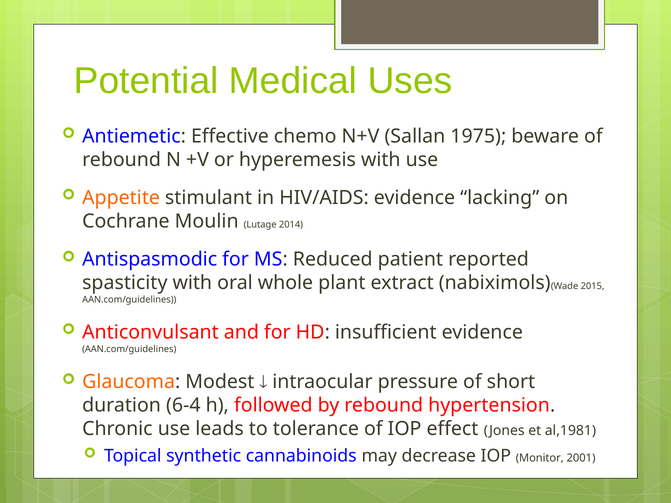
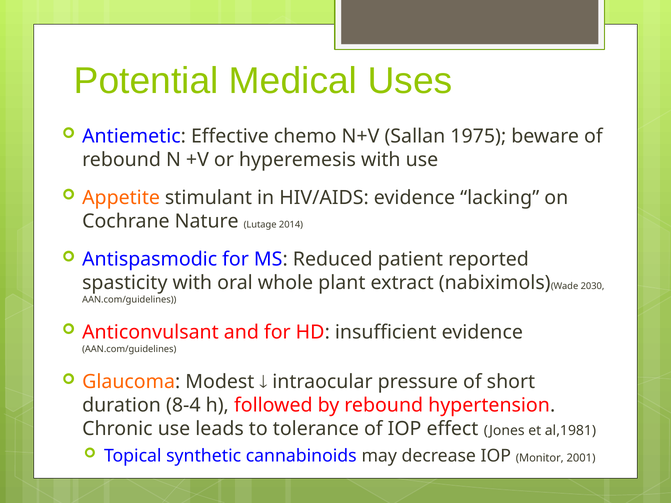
Moulin: Moulin -> Nature (207, 221)
2015: 2015 -> 2030 (593, 286)
6-4: 6-4 -> 8-4 (183, 406)
